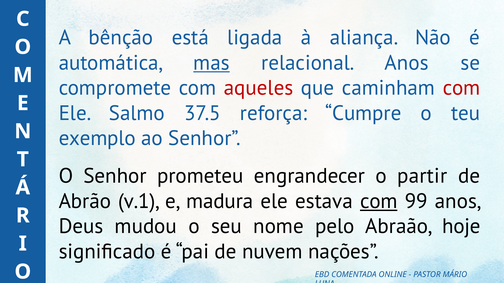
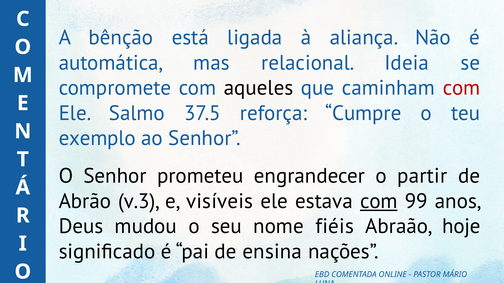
mas underline: present -> none (211, 63)
relacional Anos: Anos -> Ideia (407, 63)
aqueles colour: red -> black (259, 88)
v.1: v.1 -> v.3 (139, 202)
madura: madura -> visíveis (220, 202)
pelo: pelo -> fiéis (335, 227)
nuvem: nuvem -> ensina (272, 252)
